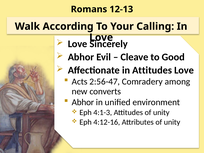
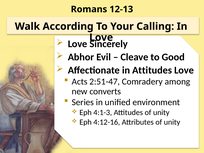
2:56-47: 2:56-47 -> 2:51-47 (105, 82)
Abhor: Abhor -> Series (83, 102)
